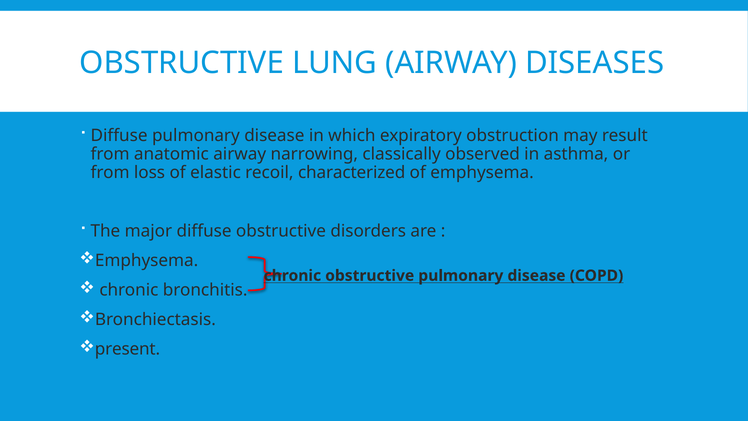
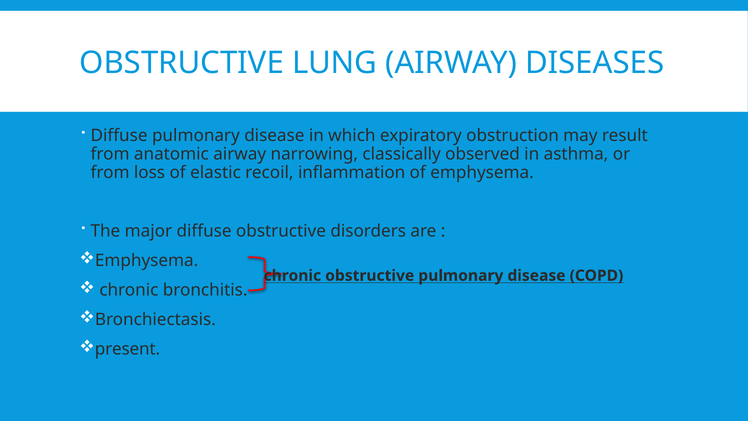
characterized: characterized -> inflammation (352, 172)
